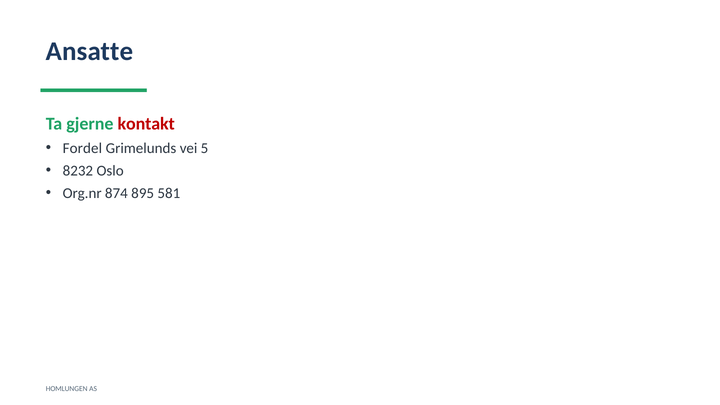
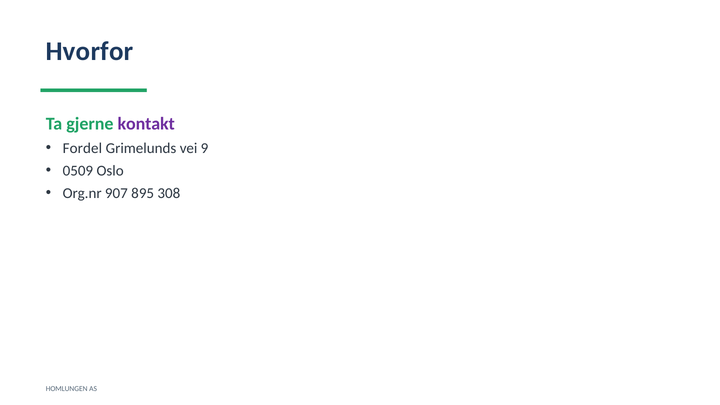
Ansatte: Ansatte -> Hvorfor (90, 51)
kontakt colour: red -> purple (146, 124)
5: 5 -> 9 (205, 148)
8232: 8232 -> 0509 (78, 171)
874: 874 -> 907 (116, 193)
581: 581 -> 308 (169, 193)
